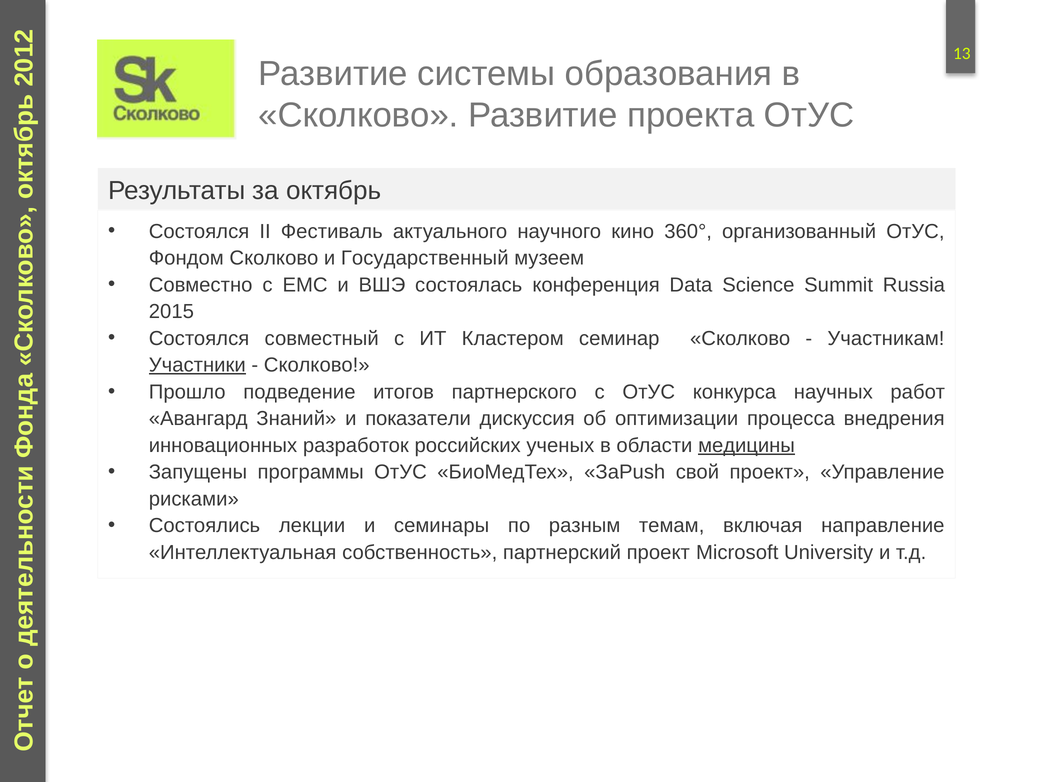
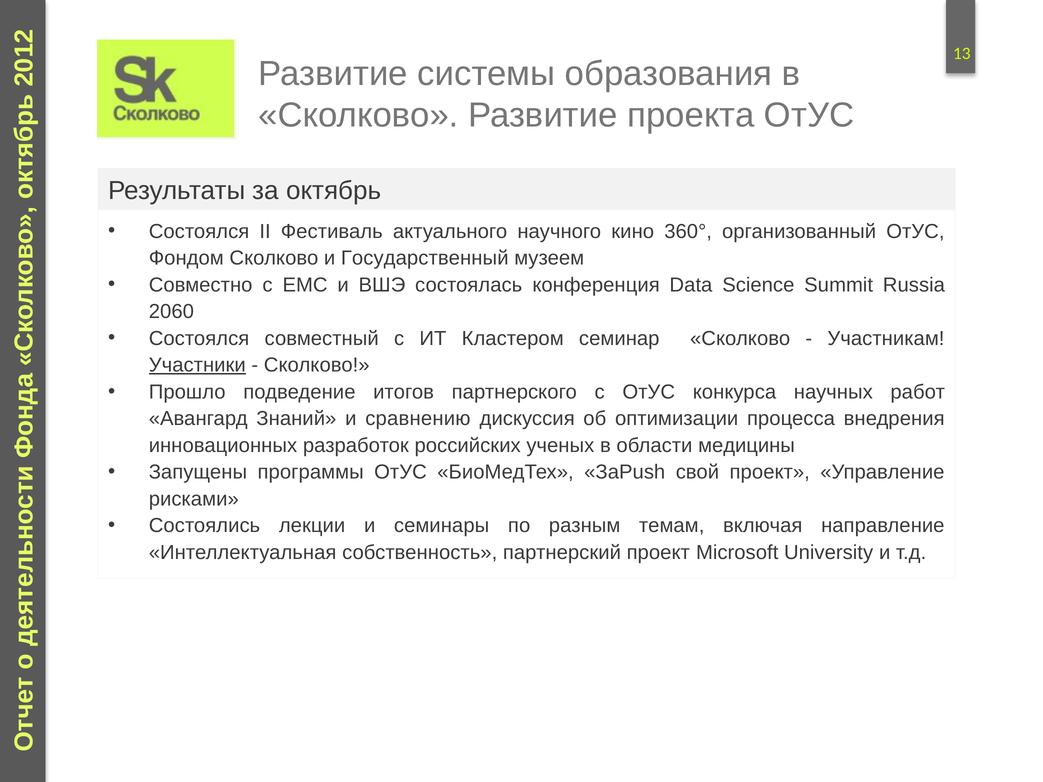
2015: 2015 -> 2060 (171, 312)
показатели: показатели -> сравнению (418, 419)
медицины underline: present -> none (747, 446)
